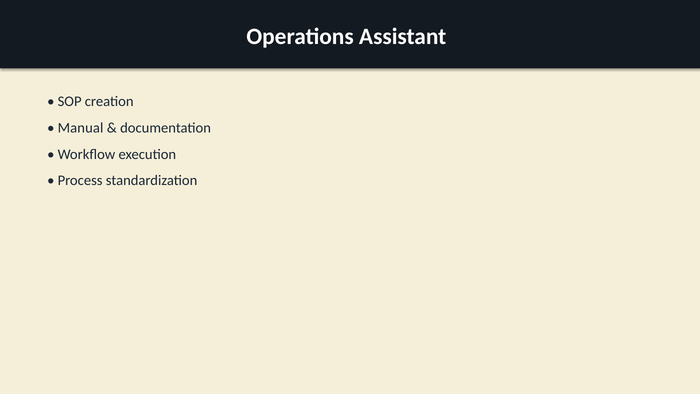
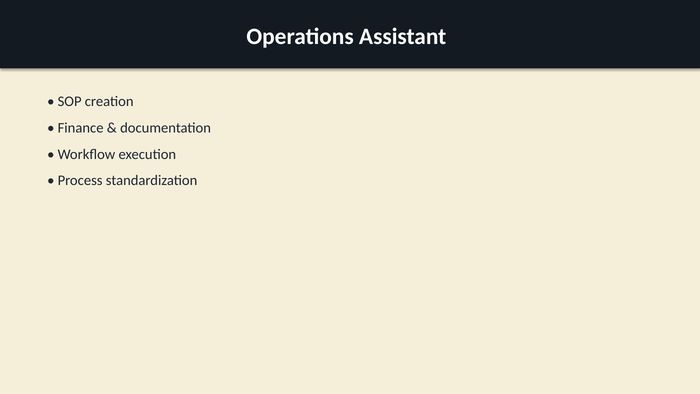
Manual: Manual -> Finance (81, 128)
